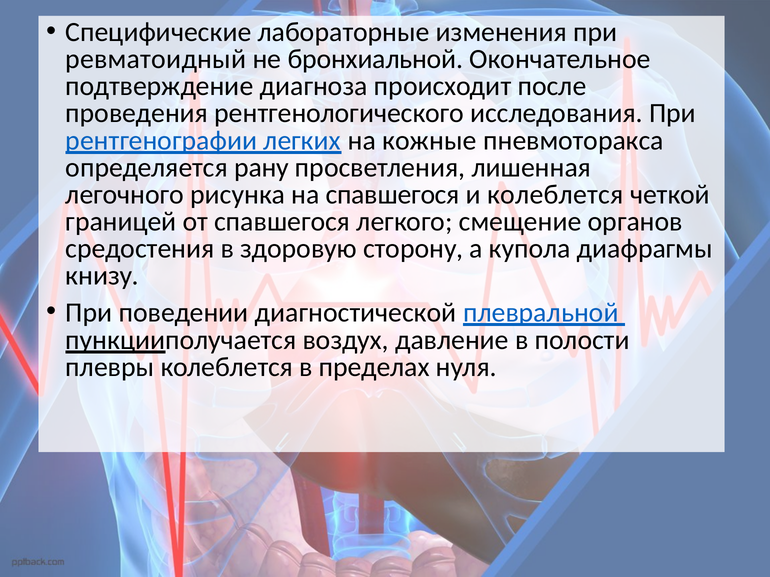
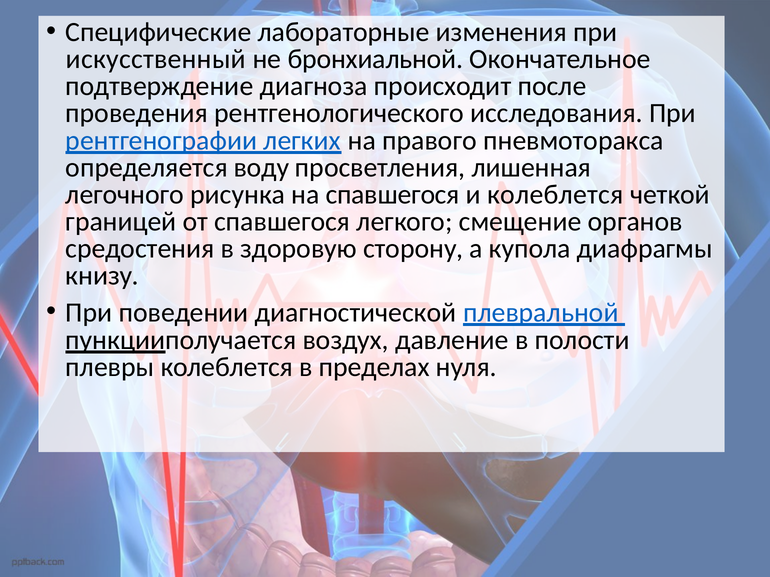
ревматоидный: ревматоидный -> искусственный (156, 59)
кожные: кожные -> правого (430, 141)
рану: рану -> воду (262, 168)
